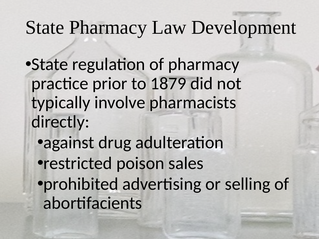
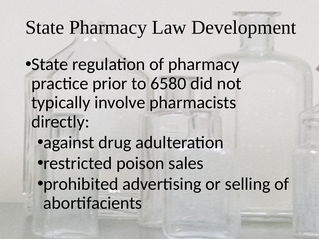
1879: 1879 -> 6580 (168, 84)
